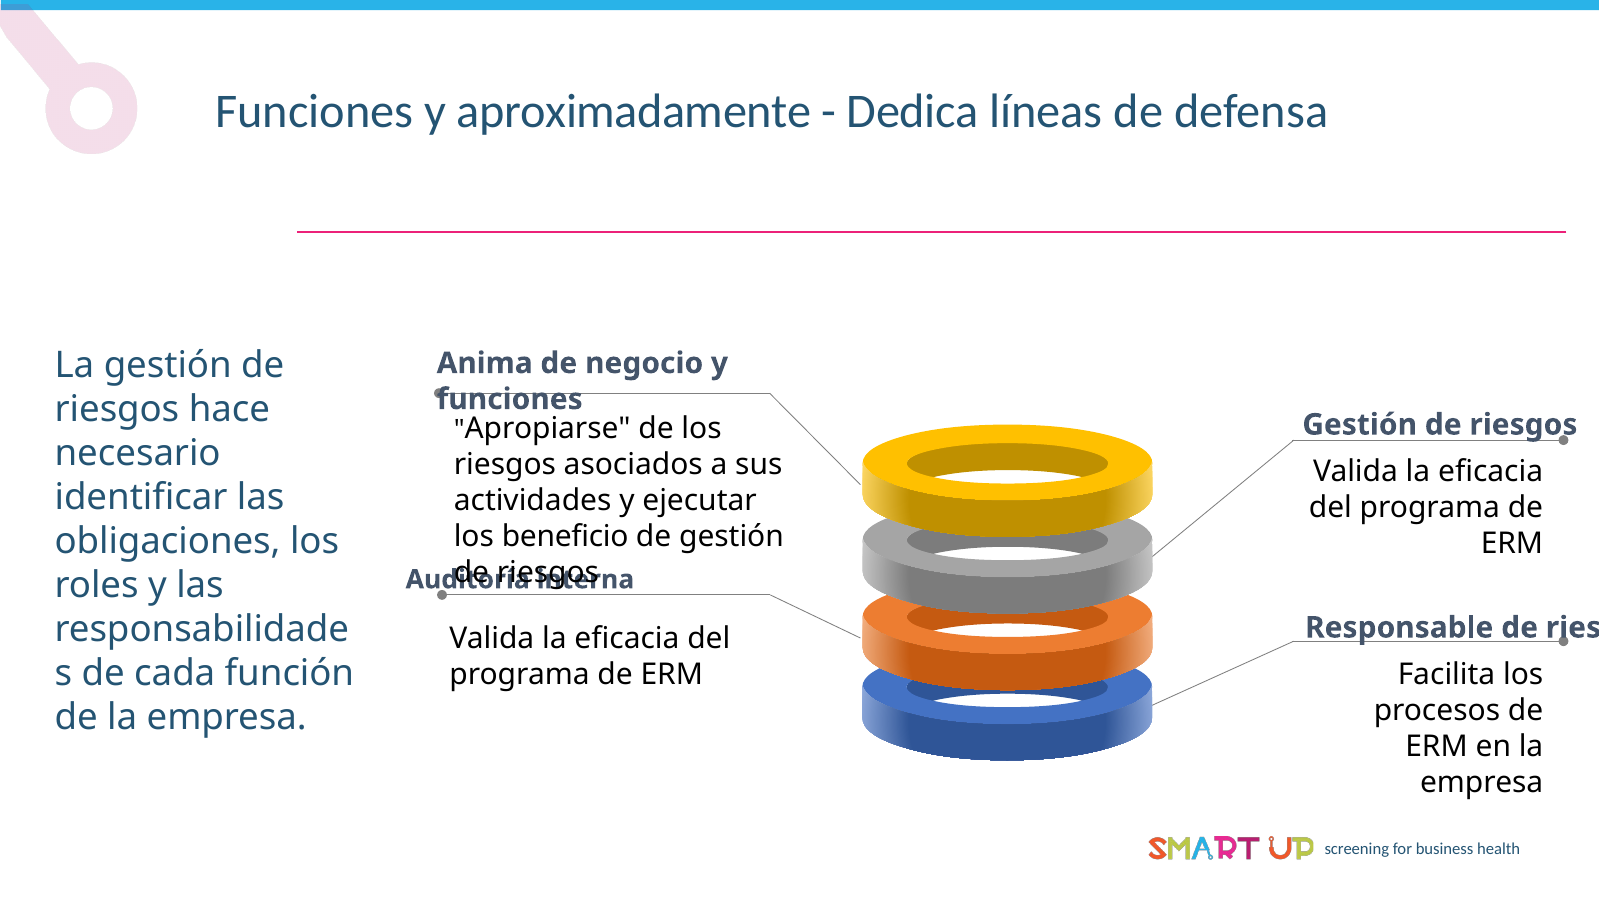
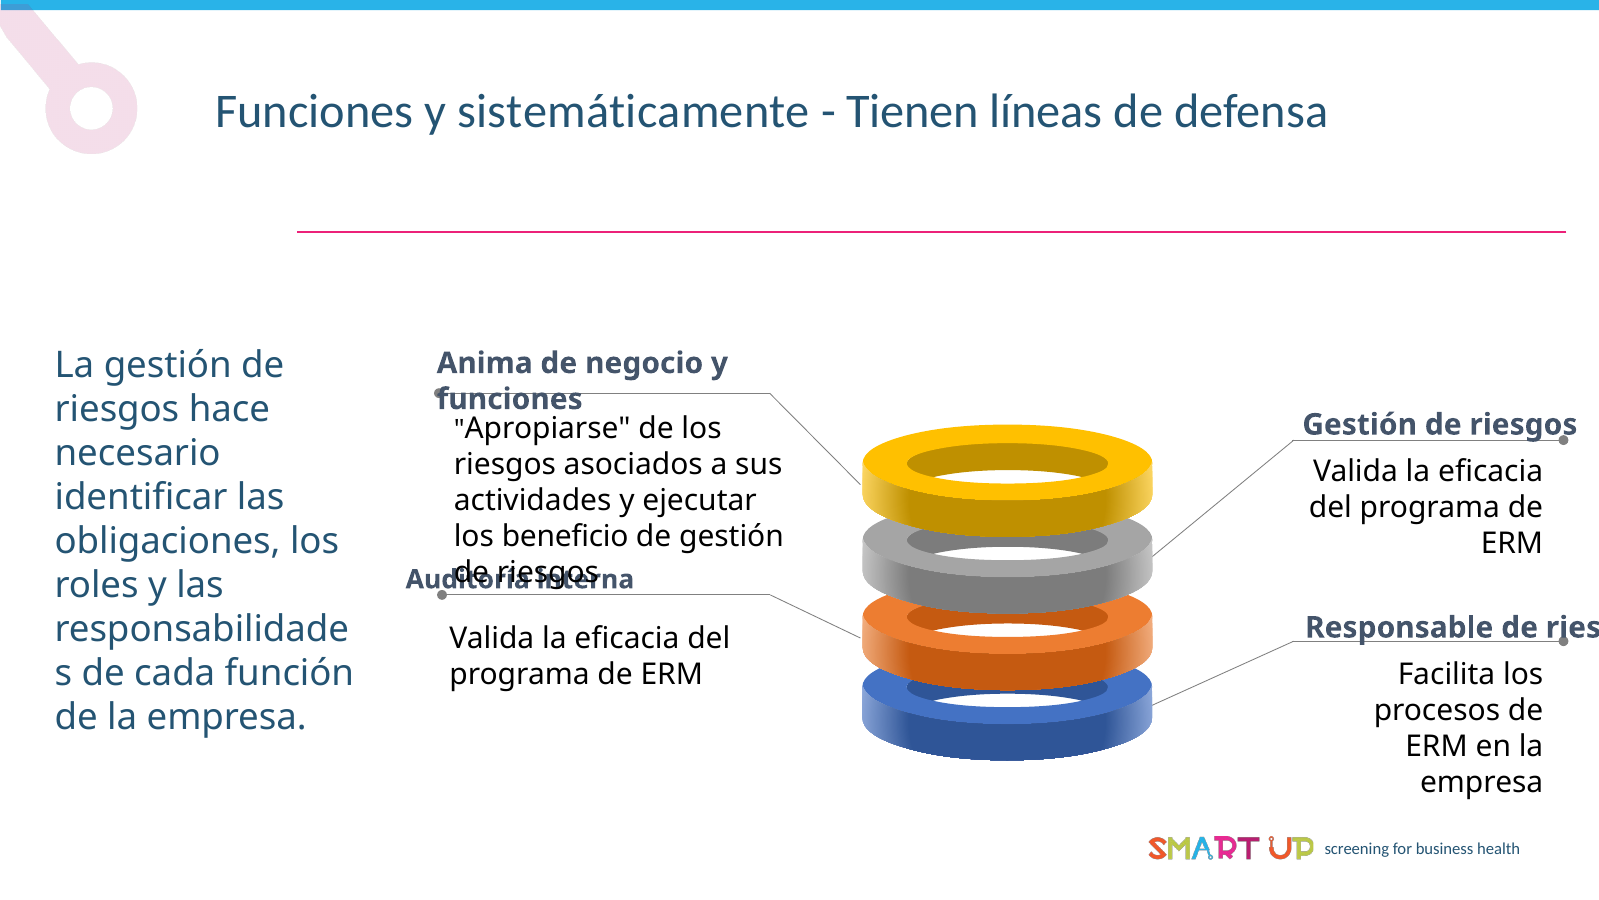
aproximadamente: aproximadamente -> sistemáticamente (634, 111)
Dedica: Dedica -> Tienen (913, 111)
